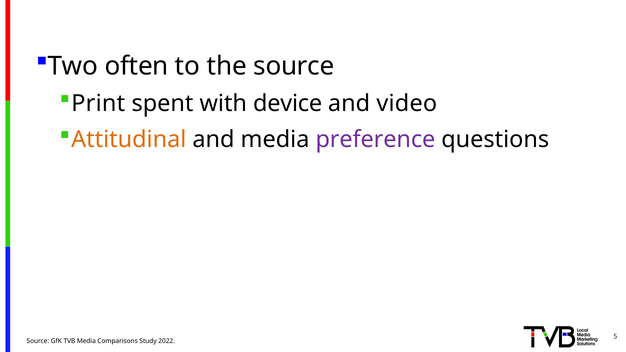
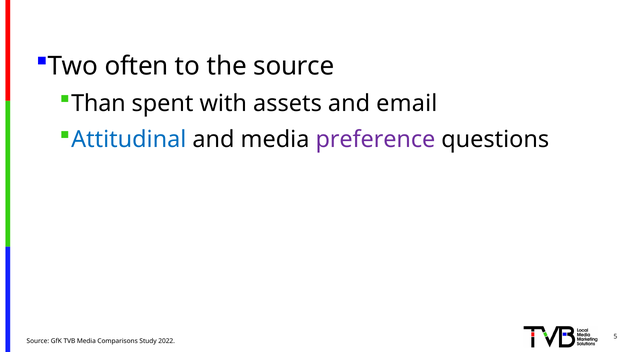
Print: Print -> Than (98, 103)
device: device -> assets (287, 103)
video: video -> email (407, 103)
Attitudinal colour: orange -> blue (129, 139)
